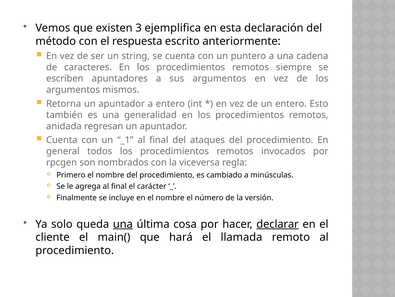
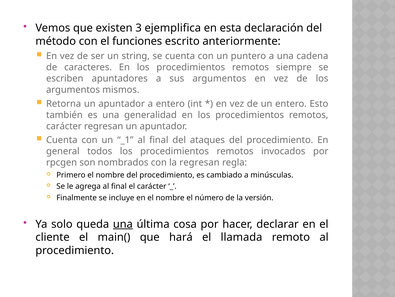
respuesta: respuesta -> funciones (137, 41)
anidada: anidada -> carácter (64, 126)
la viceversa: viceversa -> regresan (199, 162)
declarar underline: present -> none (278, 224)
